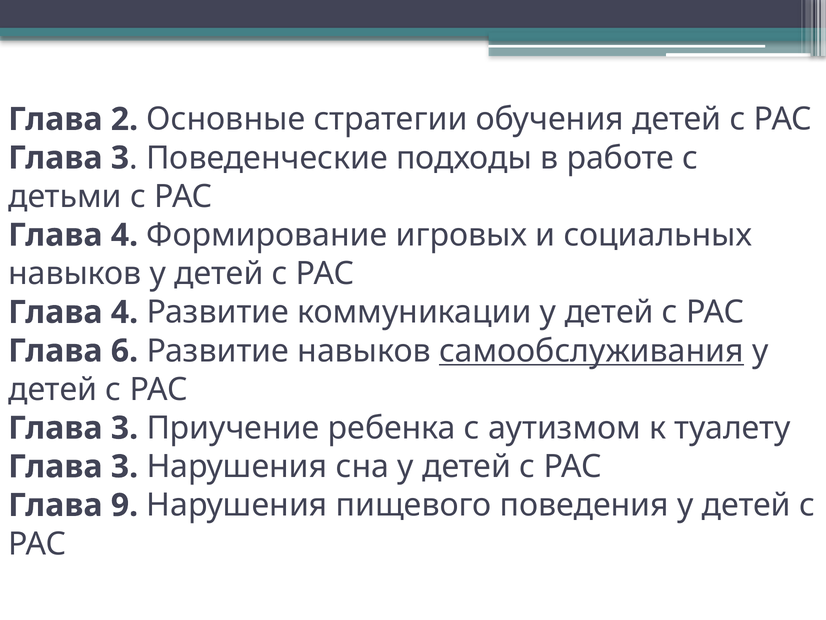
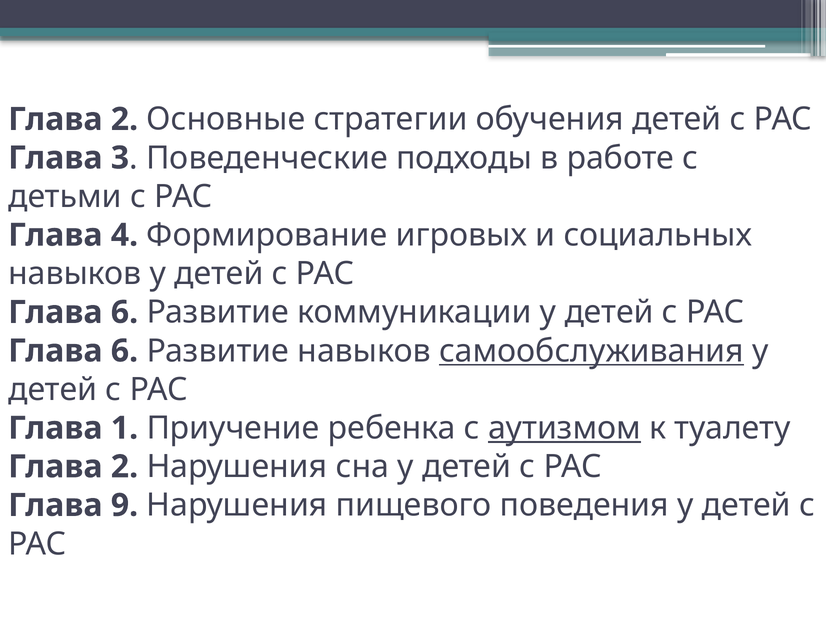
4: 4 -> 6 (124, 312)
3: 3 -> 1 (124, 428)
аутизмом underline: none -> present (565, 428)
3: 3 -> 2 (124, 466)
